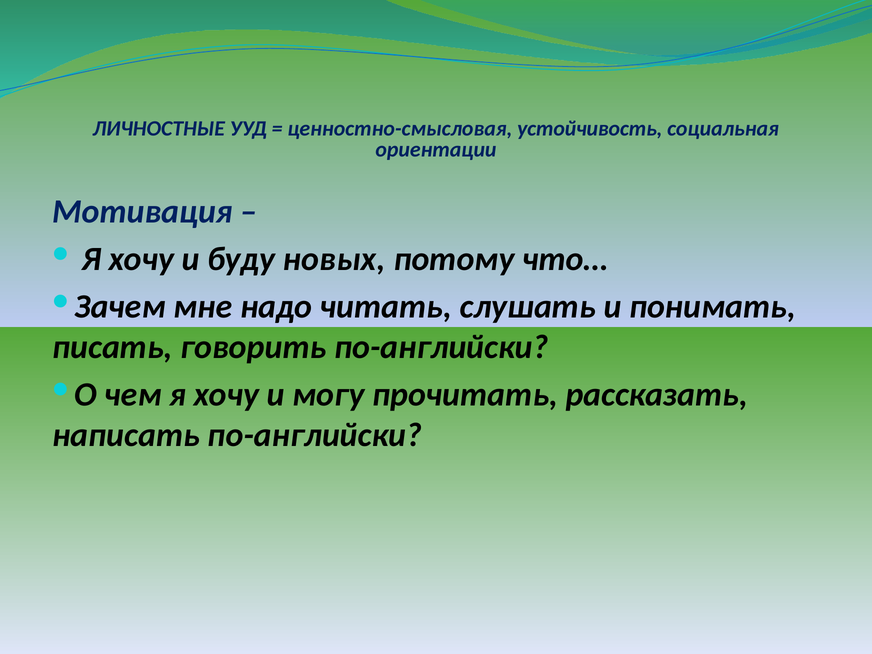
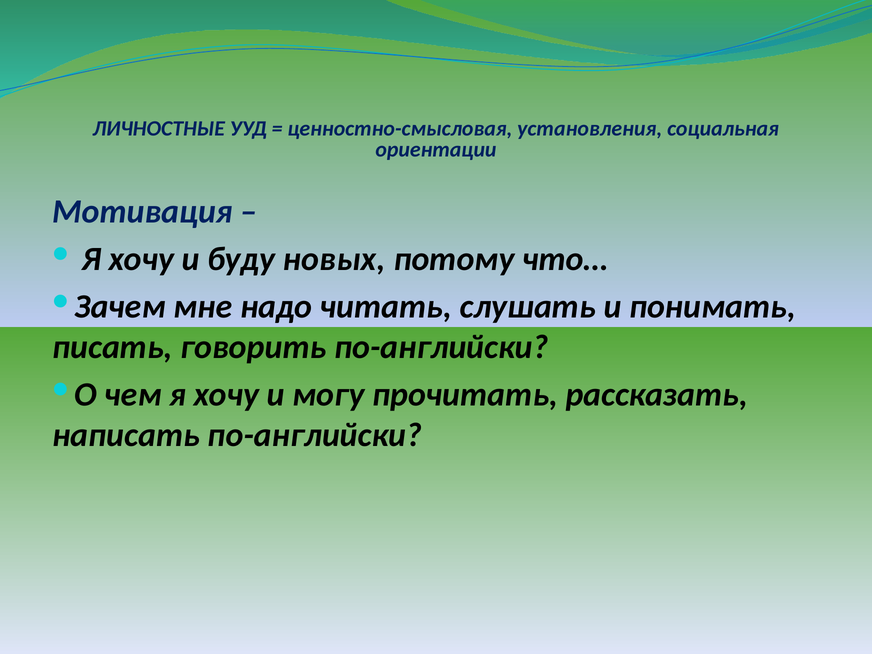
устойчивость: устойчивость -> установления (590, 129)
